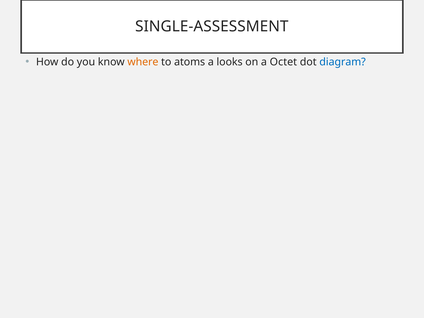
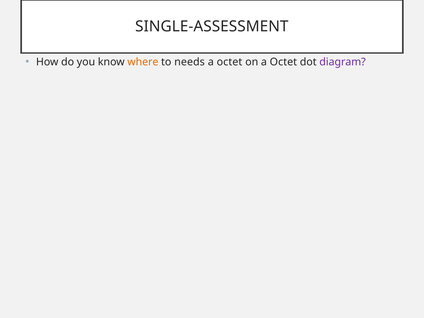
atoms: atoms -> needs (190, 62)
looks: looks -> octet (230, 62)
diagram colour: blue -> purple (343, 62)
